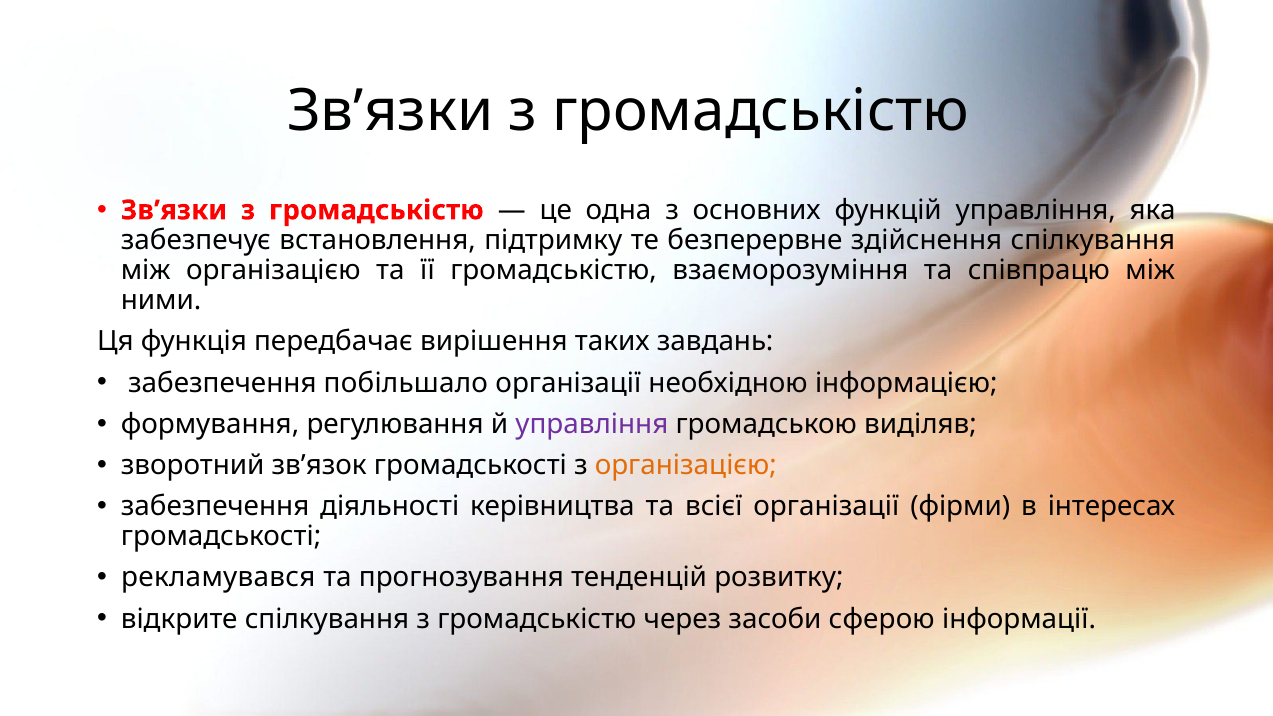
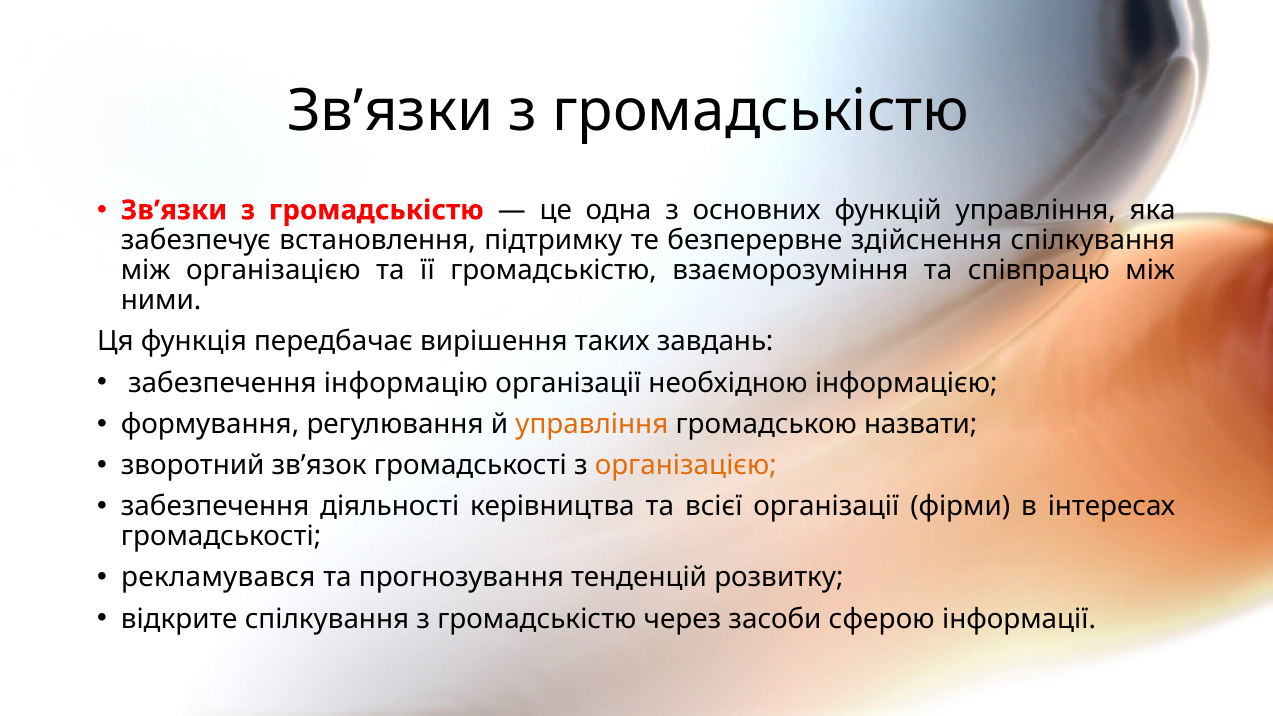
побільшало: побільшало -> інформацію (406, 383)
управління colour: purple -> orange (592, 424)
виділяв: виділяв -> назвати (921, 424)
